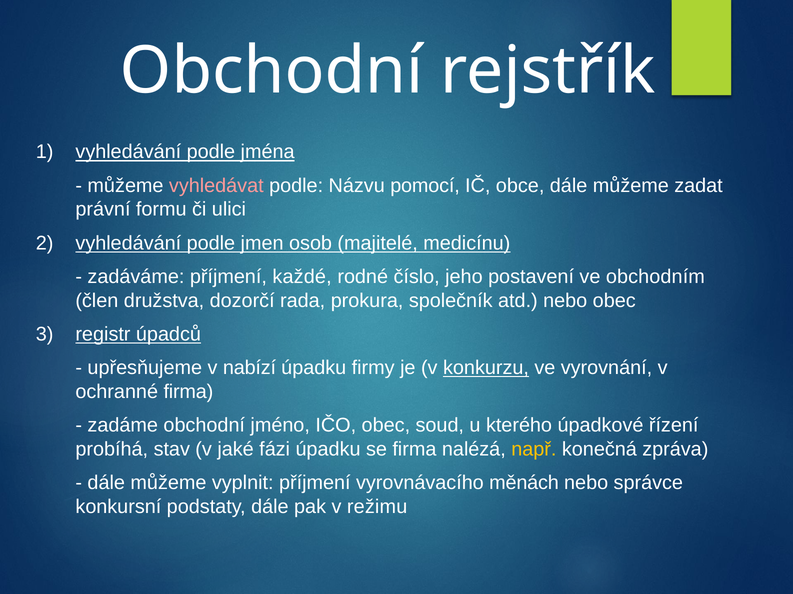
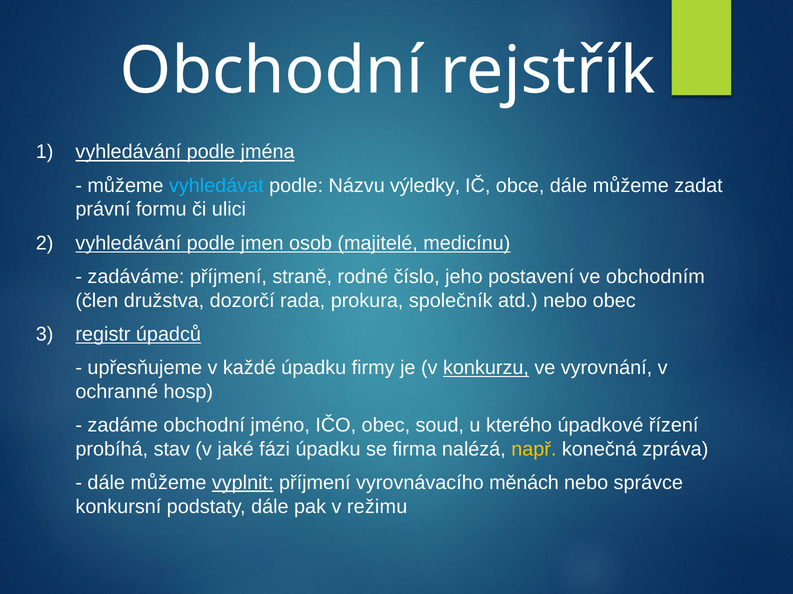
vyhledávat colour: pink -> light blue (216, 186)
pomocí: pomocí -> výledky (425, 186)
každé: každé -> straně (302, 277)
nabízí: nabízí -> každé (249, 368)
ochranné firma: firma -> hosp (188, 392)
vyplnit underline: none -> present (243, 483)
